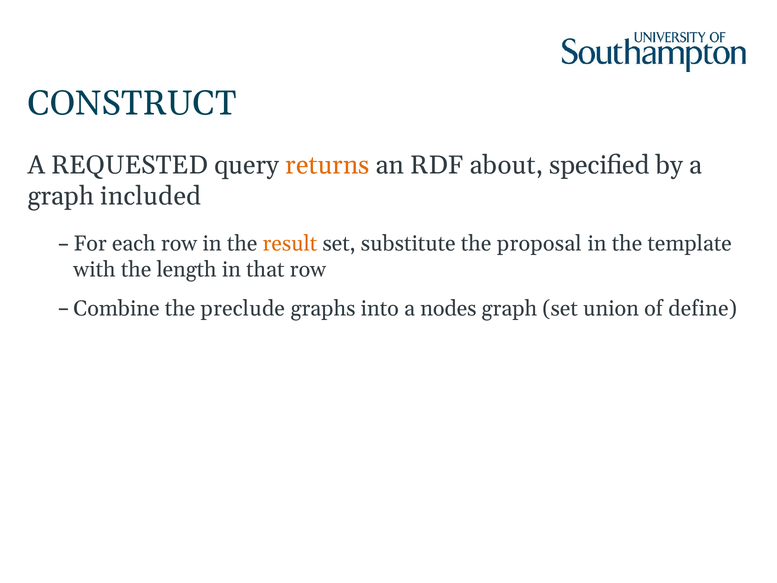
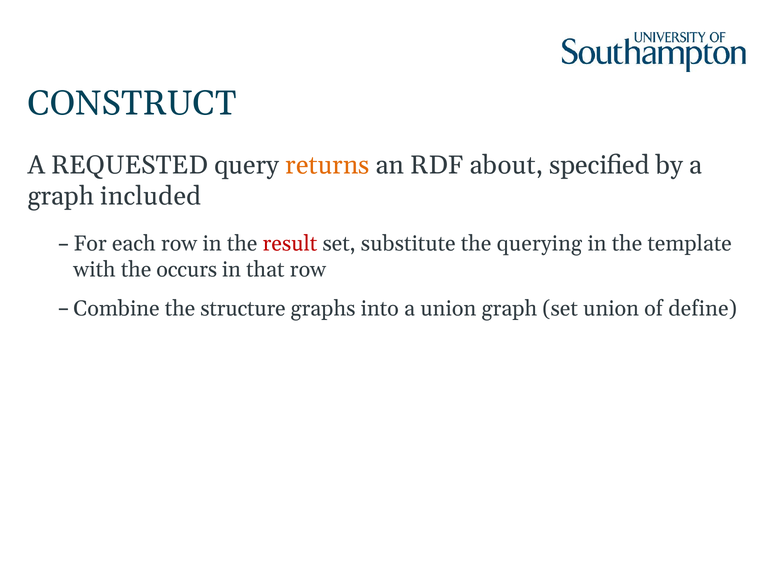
result colour: orange -> red (290, 244)
proposal: proposal -> querying (539, 244)
length: length -> occurs (187, 270)
preclude: preclude -> structure (243, 308)
a nodes: nodes -> union (448, 308)
